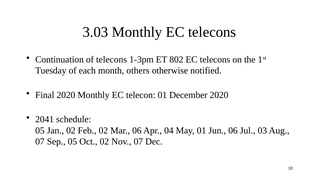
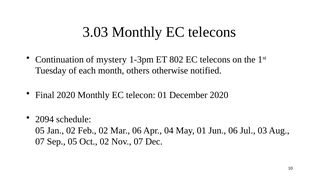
of telecons: telecons -> mystery (112, 59)
2041: 2041 -> 2094 (45, 119)
